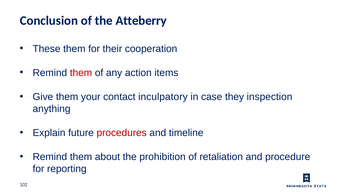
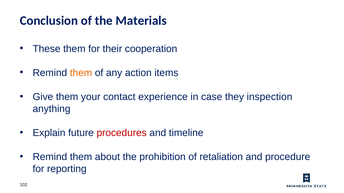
Atteberry: Atteberry -> Materials (141, 21)
them colour: red -> orange (81, 73)
inculpatory: inculpatory -> experience (163, 97)
